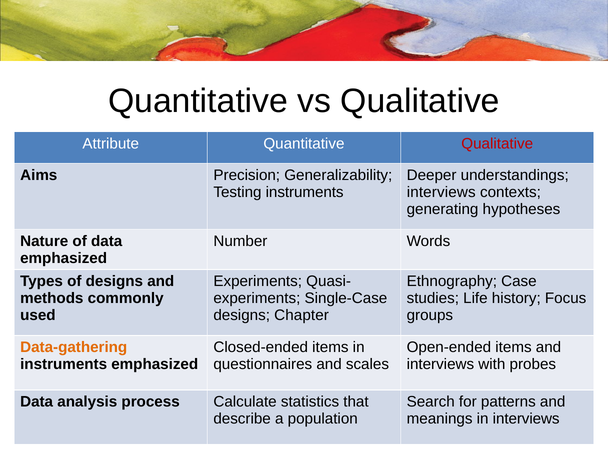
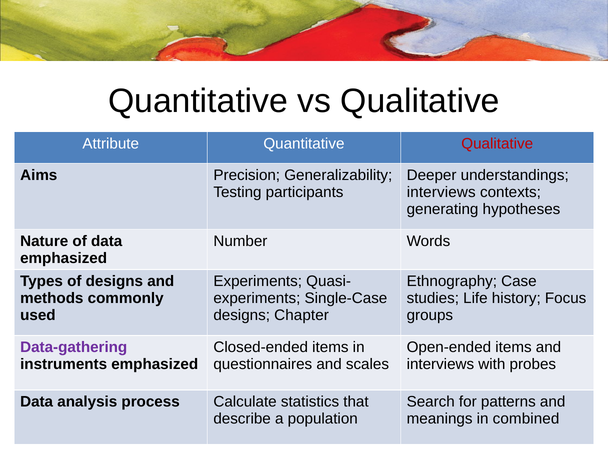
Testing instruments: instruments -> participants (305, 192)
Data-gathering colour: orange -> purple (74, 347)
in interviews: interviews -> combined (526, 419)
